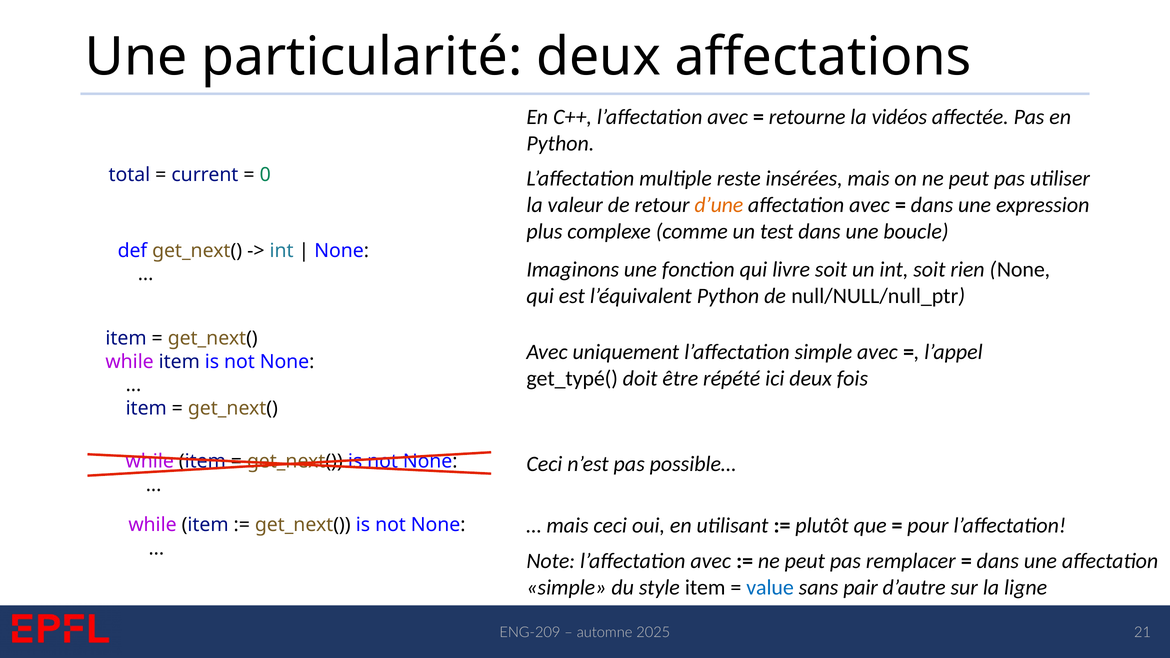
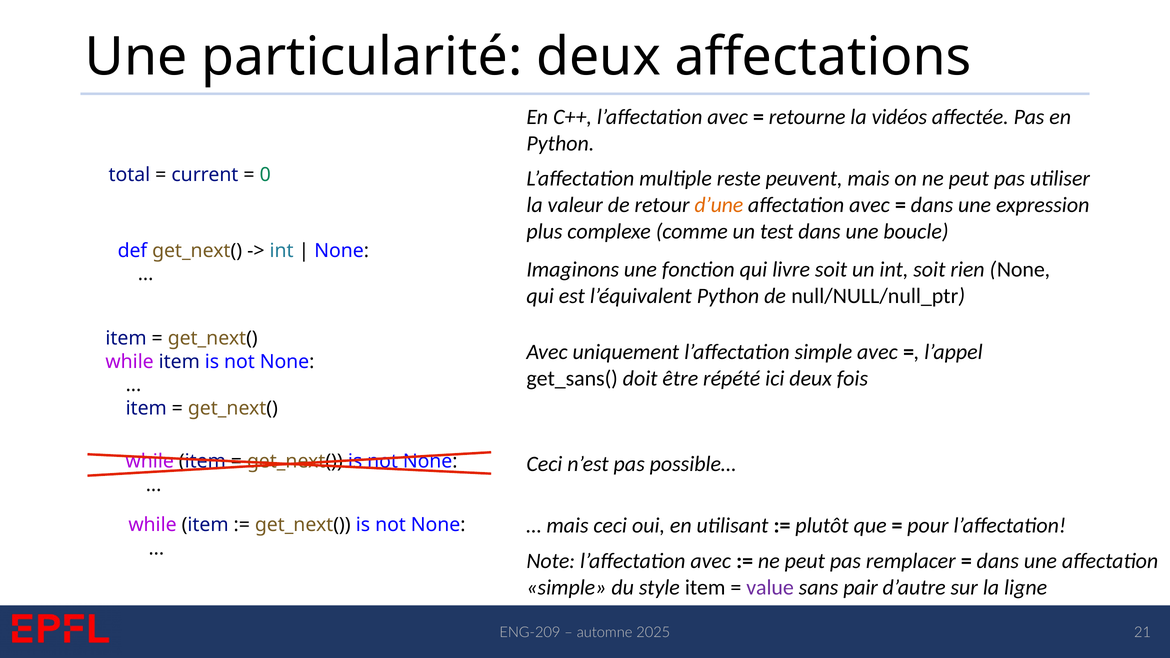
insérées: insérées -> peuvent (804, 179)
get_typé(: get_typé( -> get_sans( (572, 379)
value colour: blue -> purple (770, 587)
